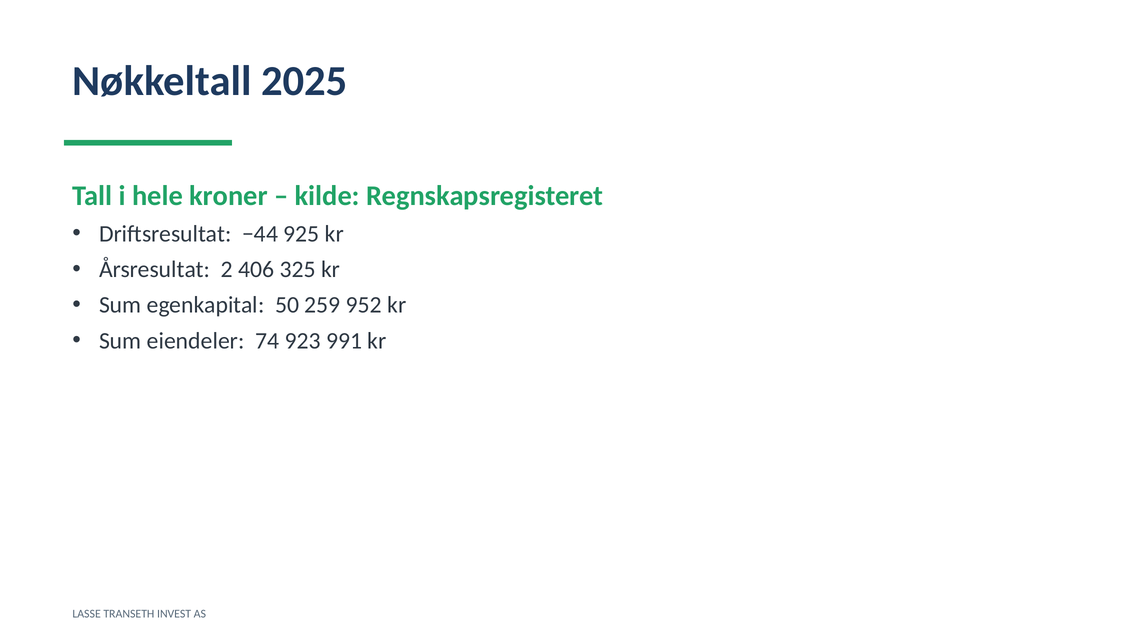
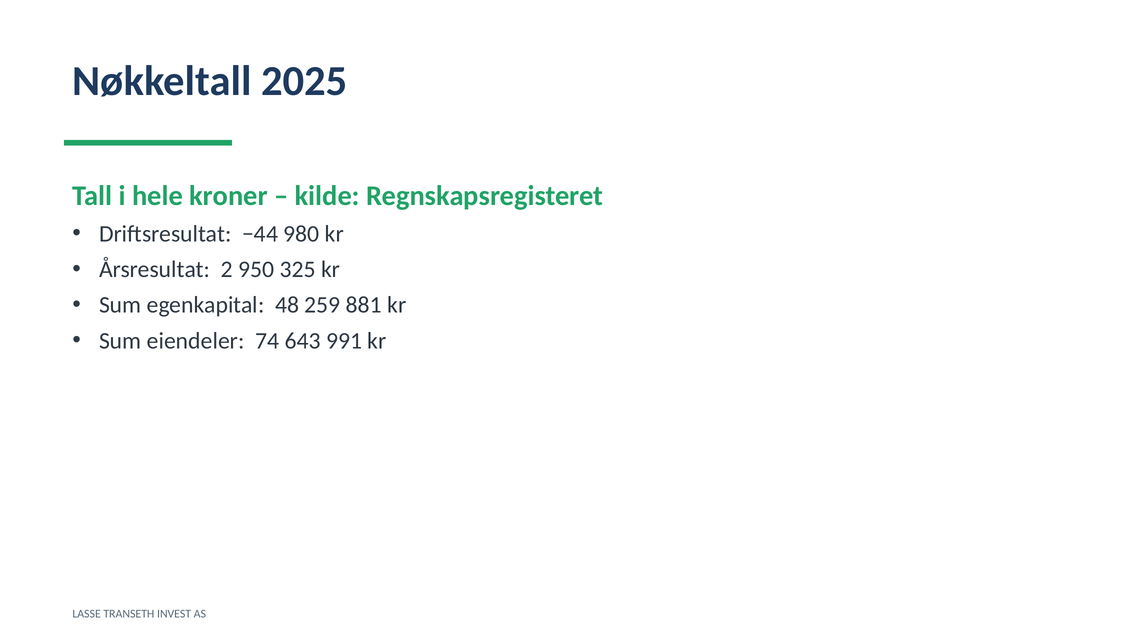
925: 925 -> 980 (301, 234)
406: 406 -> 950 (256, 270)
50: 50 -> 48 (287, 305)
952: 952 -> 881 (364, 305)
923: 923 -> 643 (303, 341)
